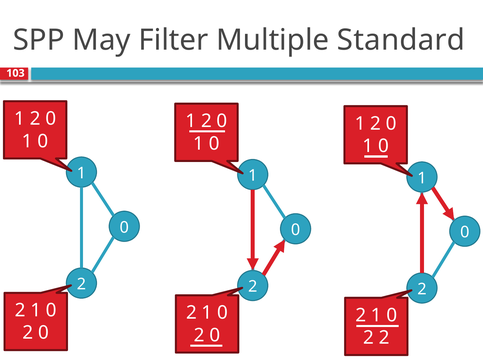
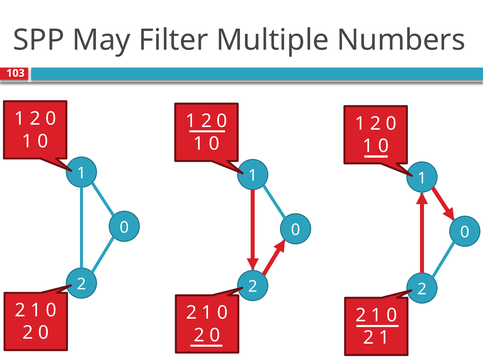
Standard: Standard -> Numbers (401, 40)
2: 2 -> 1 (384, 338)
